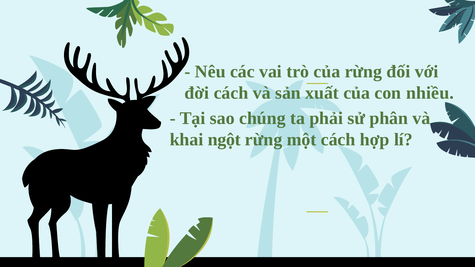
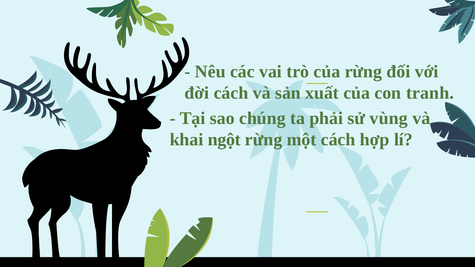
nhiều: nhiều -> tranh (430, 93)
phân: phân -> vùng (389, 118)
